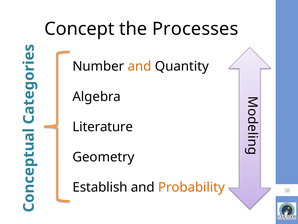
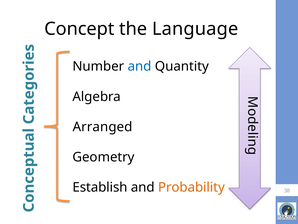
Processes: Processes -> Language (195, 29)
and colour: orange -> blue (140, 66)
Literature: Literature -> Arranged (103, 127)
